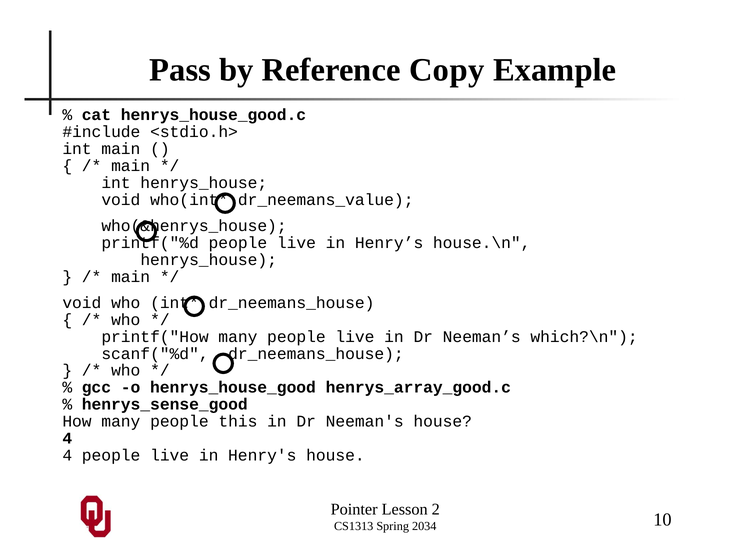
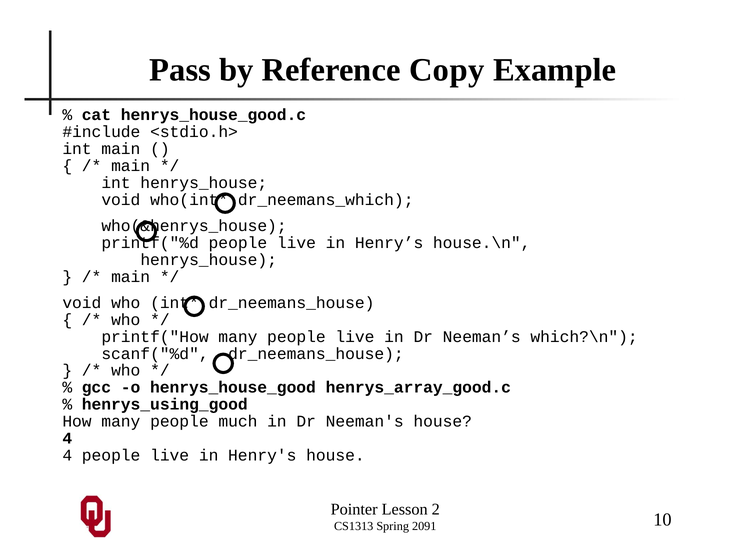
dr_neemans_value: dr_neemans_value -> dr_neemans_which (326, 200)
henrys_sense_good: henrys_sense_good -> henrys_using_good (165, 405)
this: this -> much (238, 422)
2034: 2034 -> 2091 (424, 527)
